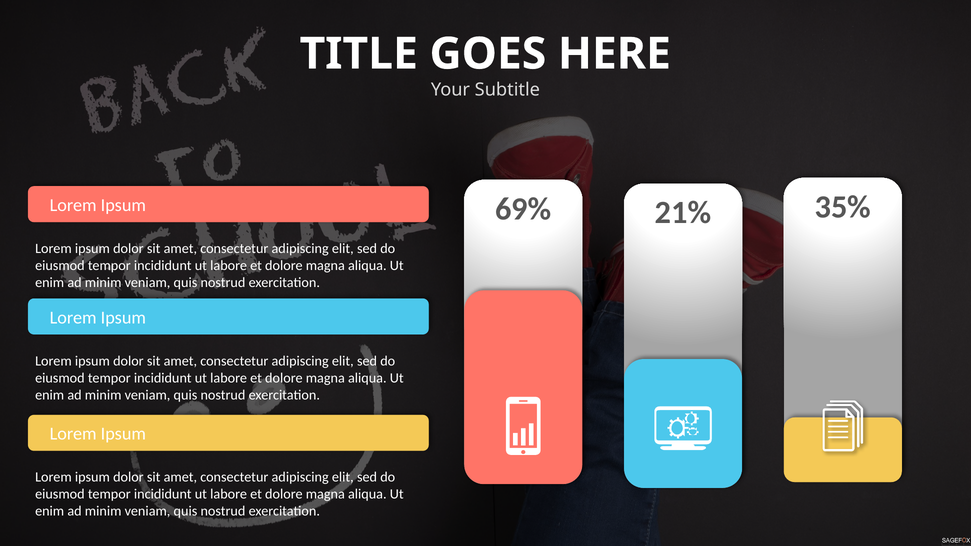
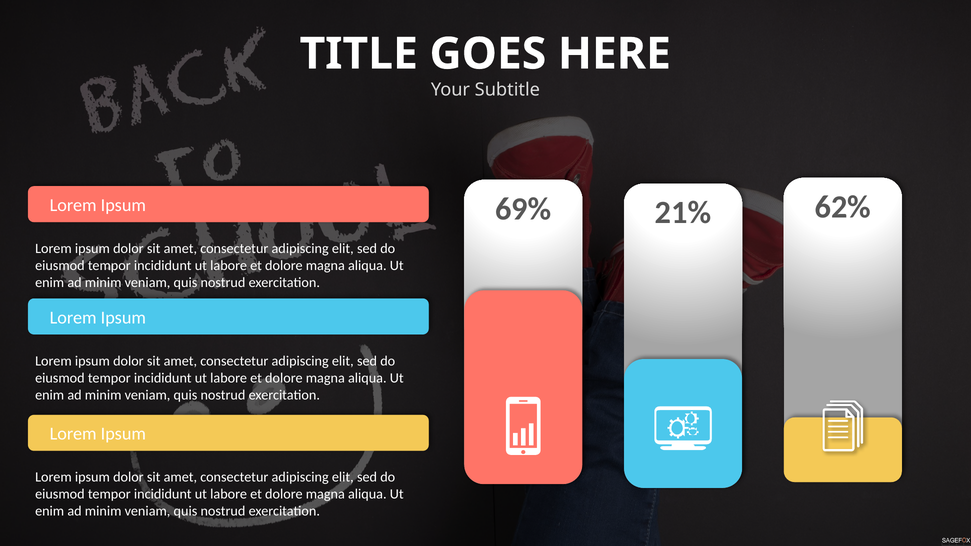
35%: 35% -> 62% (843, 207)
